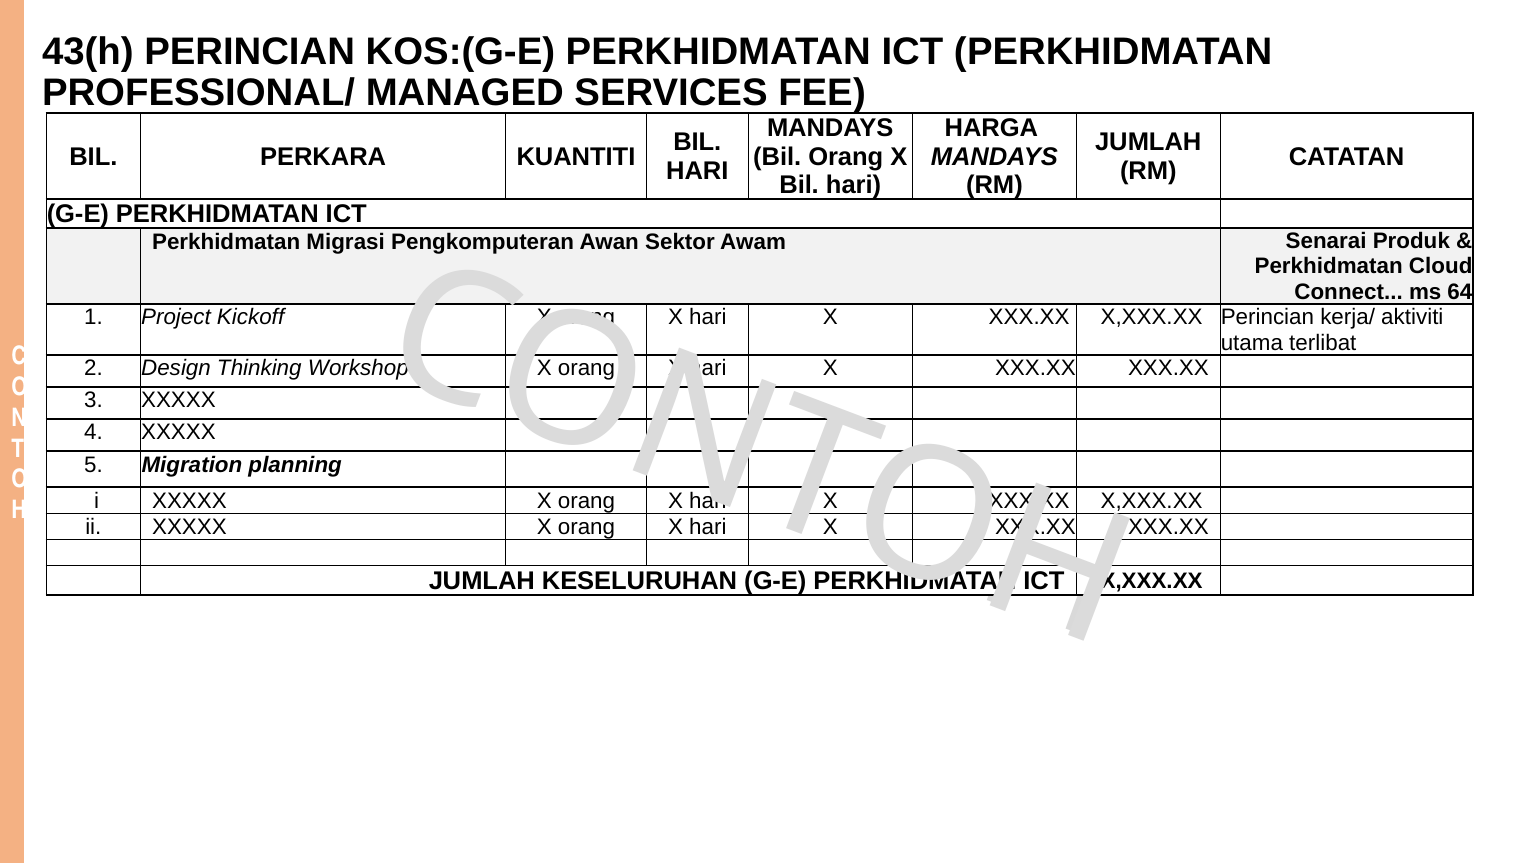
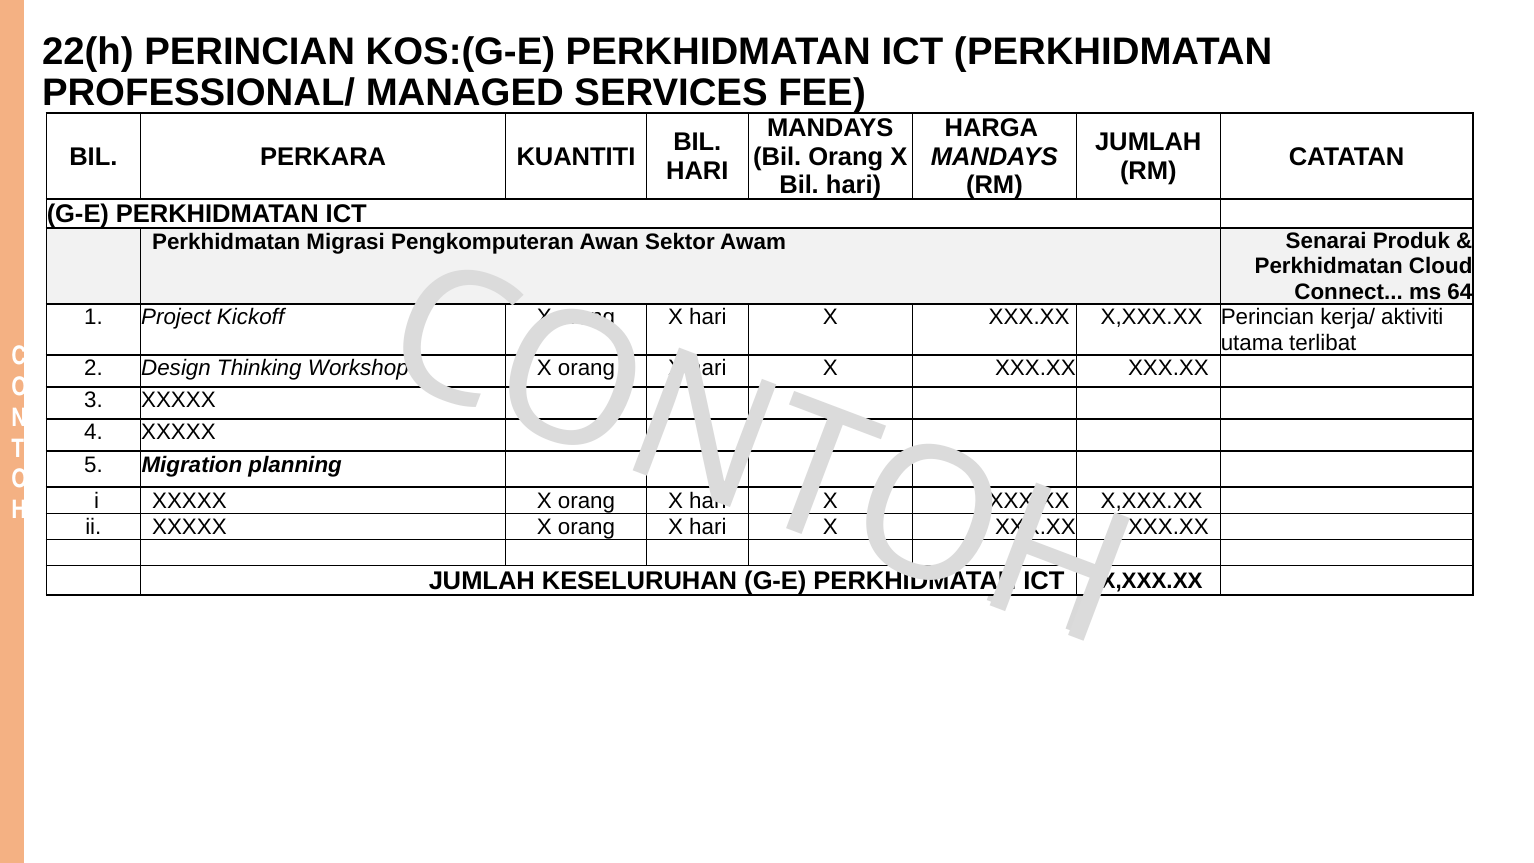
43(h: 43(h -> 22(h (88, 51)
